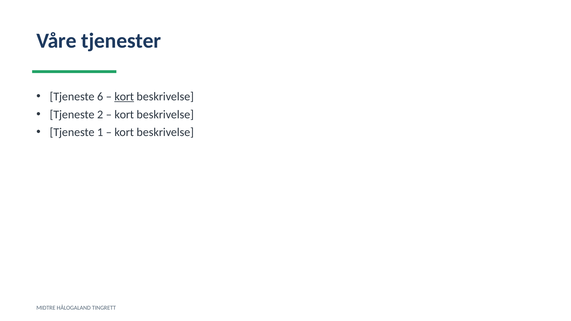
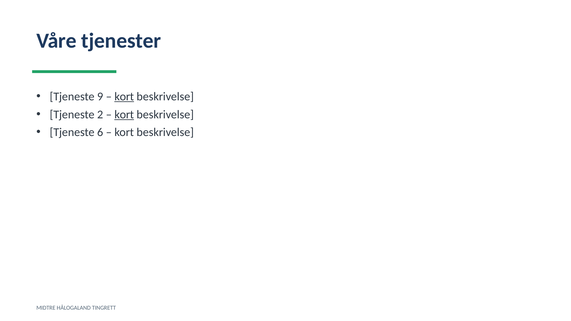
6: 6 -> 9 (100, 97)
kort underline: none -> present (124, 115)
1: 1 -> 6 (100, 132)
